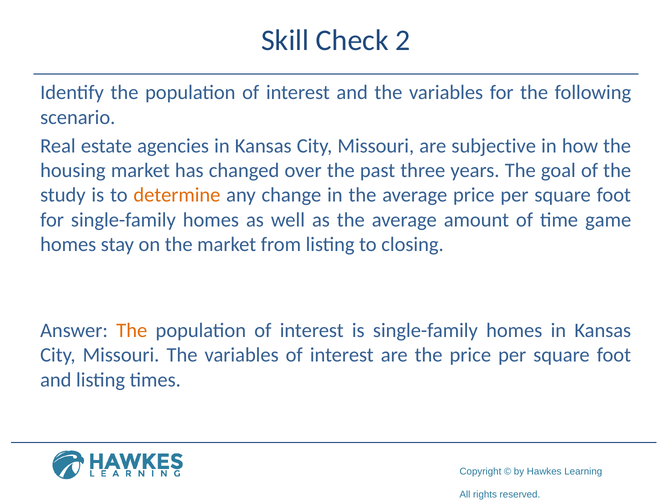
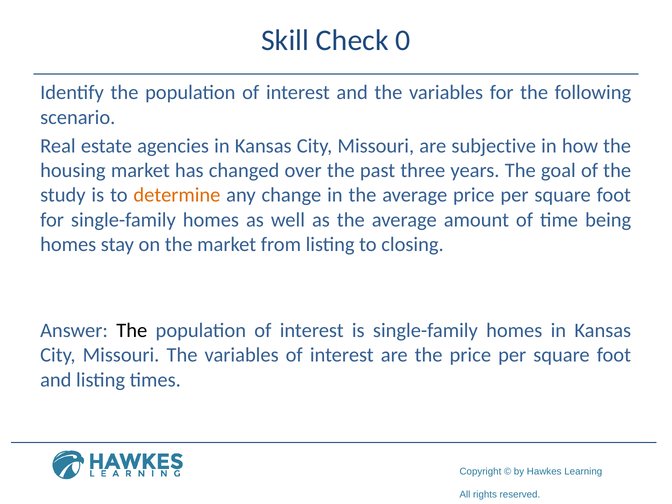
2: 2 -> 0 (403, 40)
game: game -> being (608, 220)
The colour: orange -> black (132, 331)
